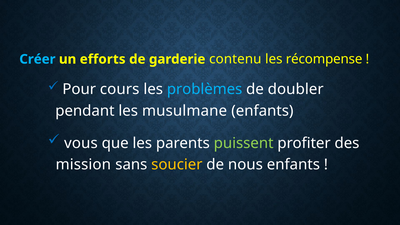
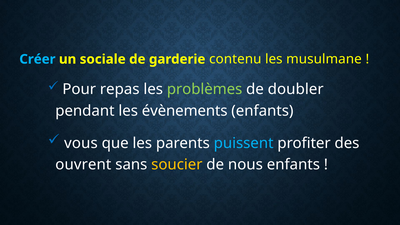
efforts: efforts -> sociale (103, 59)
récompense: récompense -> musulmane (324, 59)
cours: cours -> repas (120, 89)
problèmes colour: light blue -> light green (205, 89)
musulmane: musulmane -> évènements (185, 111)
puissent colour: light green -> light blue (244, 143)
mission: mission -> ouvrent (83, 165)
